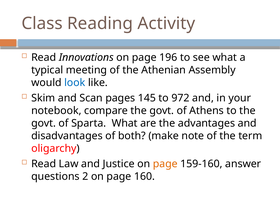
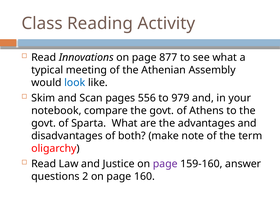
196: 196 -> 877 (168, 57)
145: 145 -> 556 (147, 98)
972: 972 -> 979 (180, 98)
page colour: orange -> purple (165, 164)
